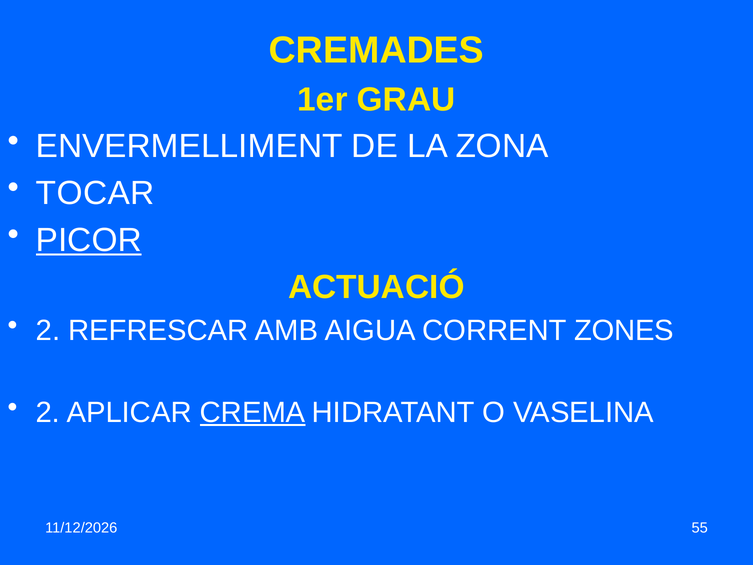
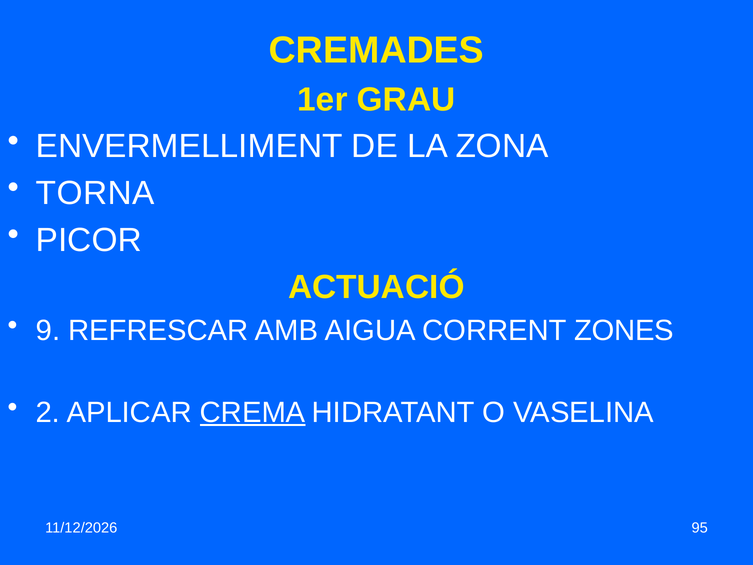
TOCAR: TOCAR -> TORNA (95, 193)
PICOR underline: present -> none (89, 240)
2: 2 -> 9 (48, 330)
55: 55 -> 95 (700, 528)
